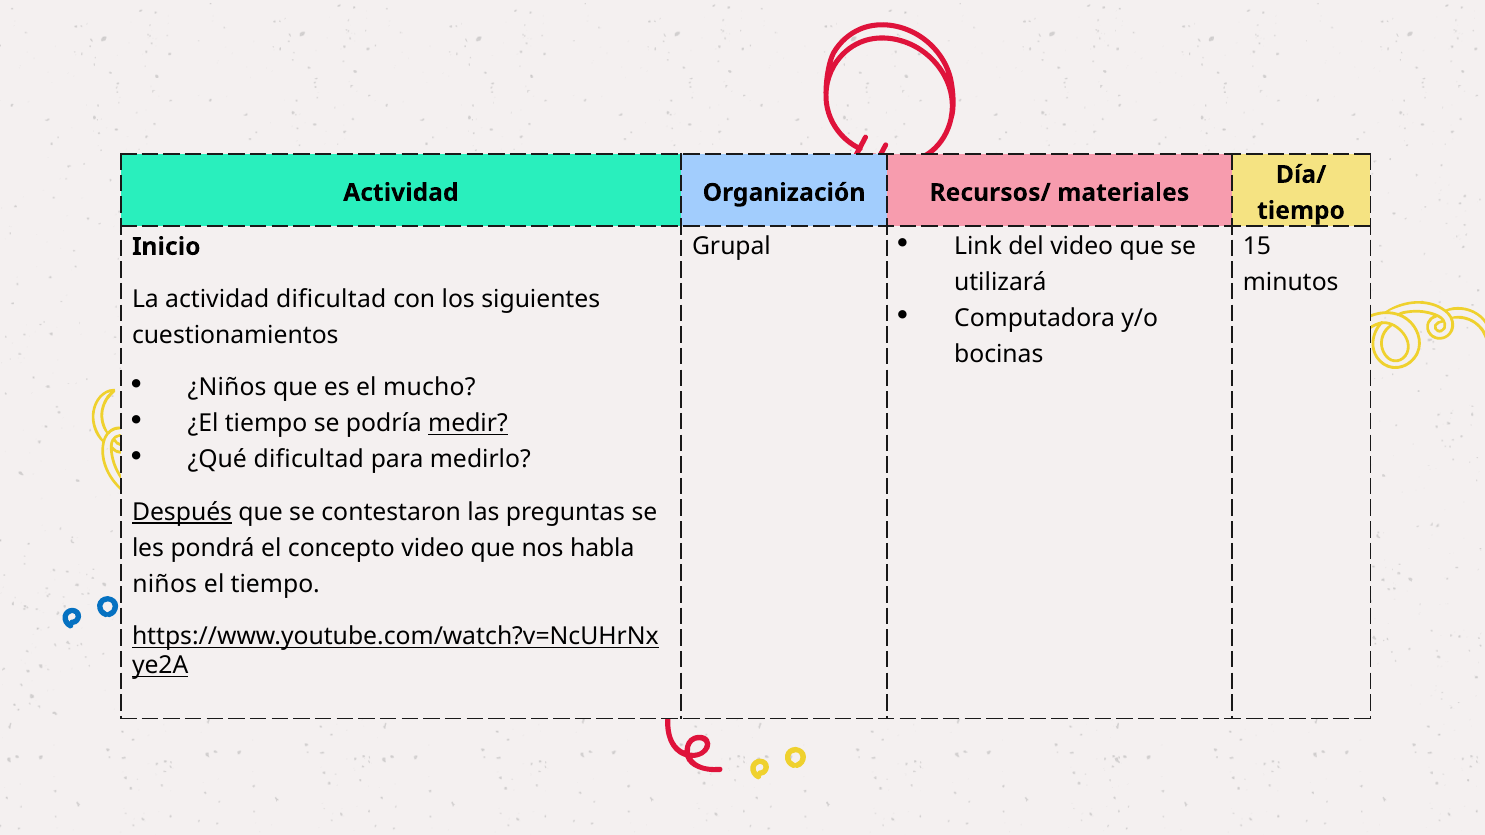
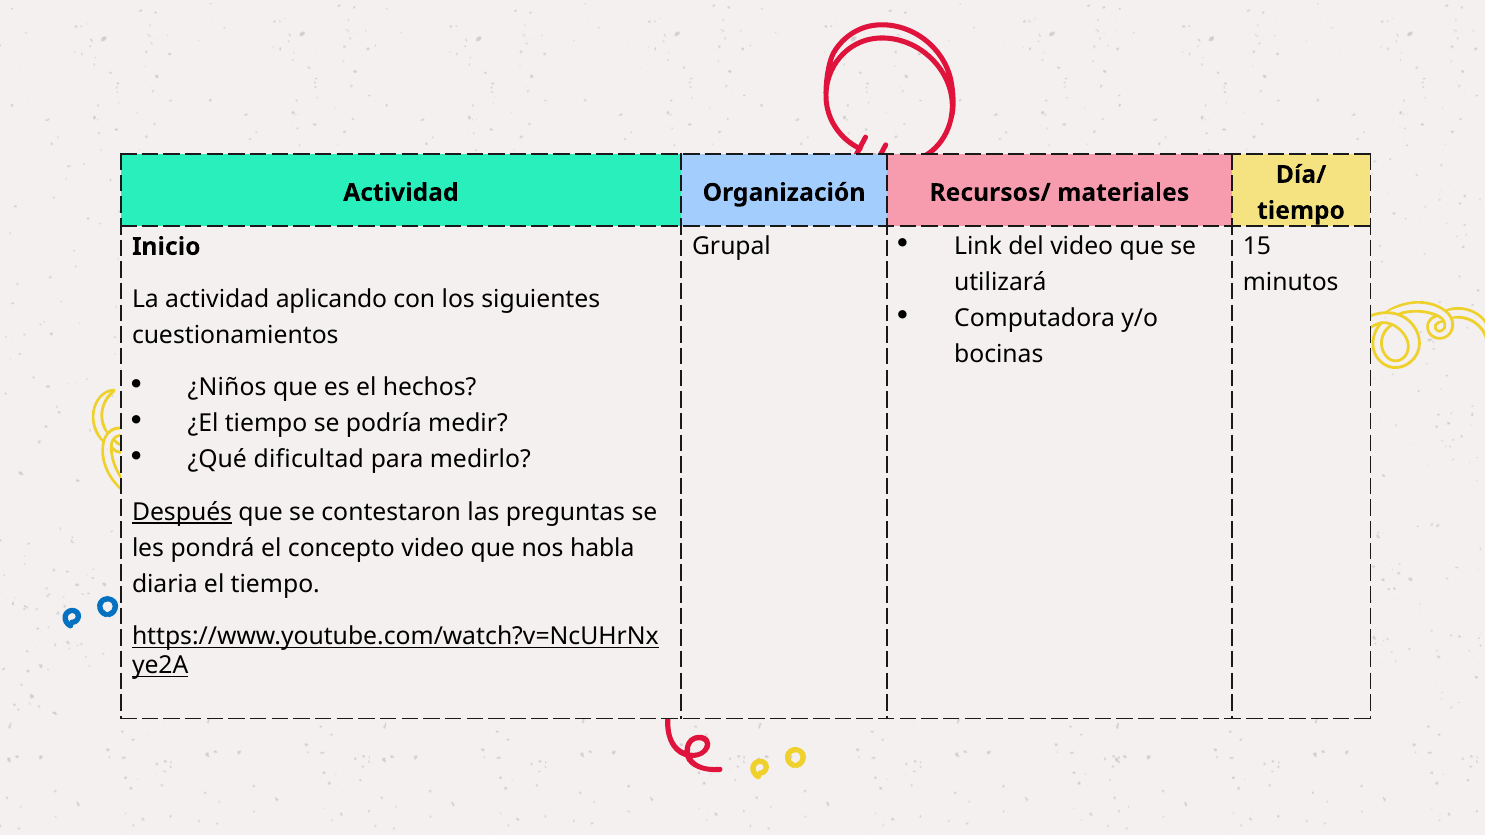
actividad dificultad: dificultad -> aplicando (331, 299)
mucho: mucho -> hechos (430, 388)
medir underline: present -> none (468, 424)
niños: niños -> diaria (165, 584)
